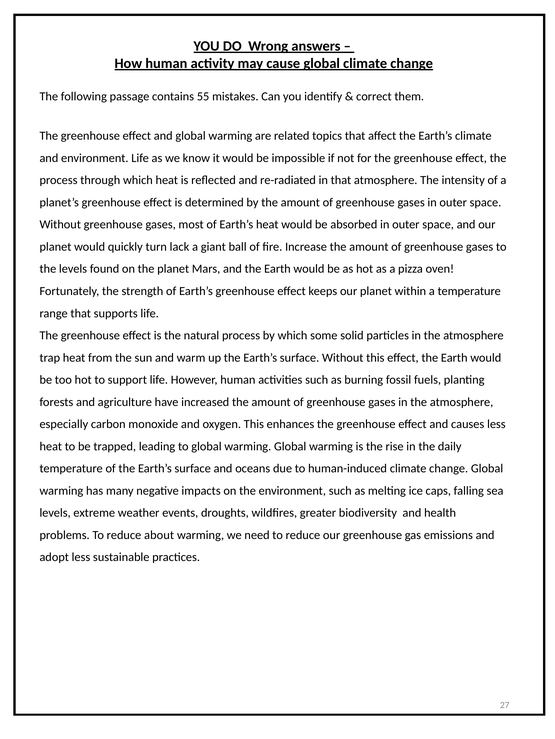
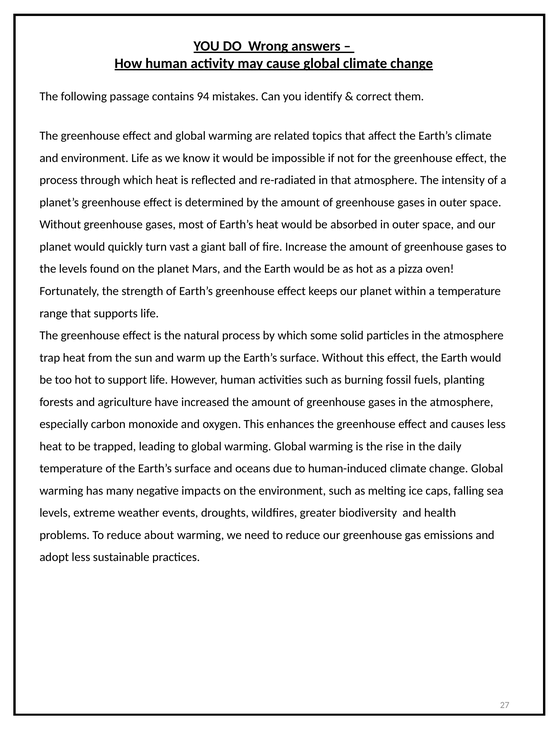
55: 55 -> 94 (203, 97)
lack: lack -> vast (180, 247)
